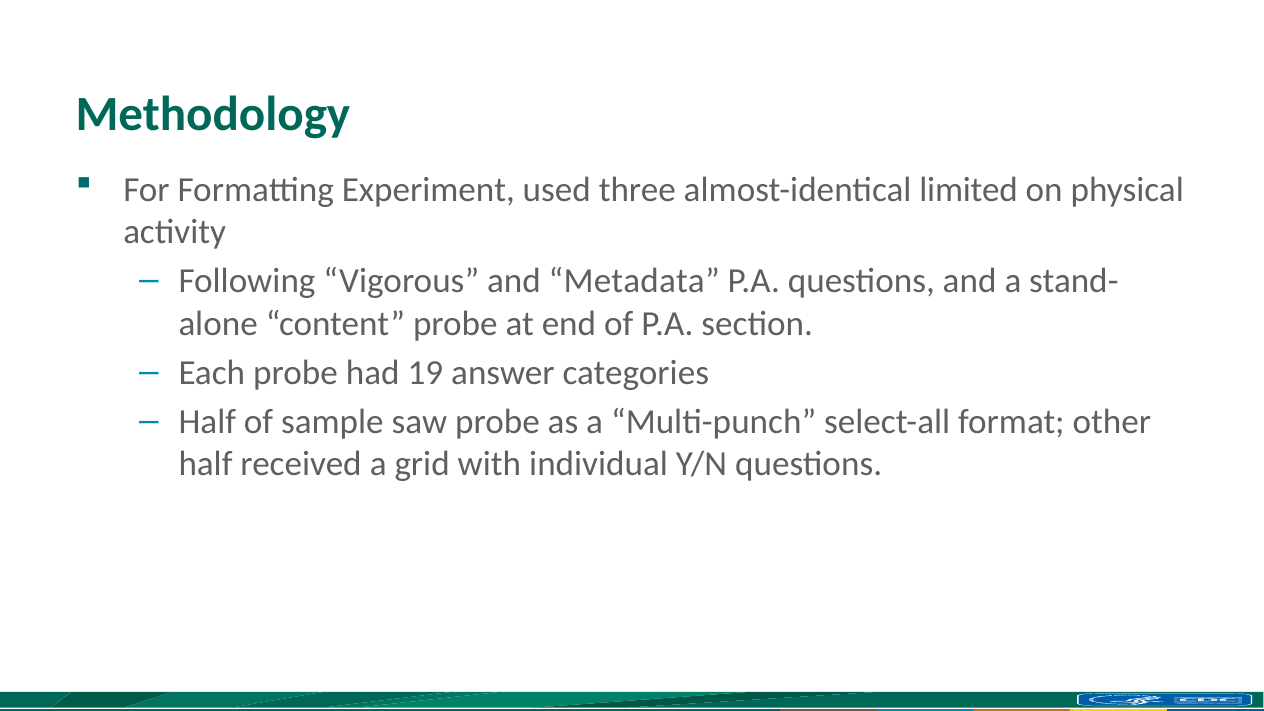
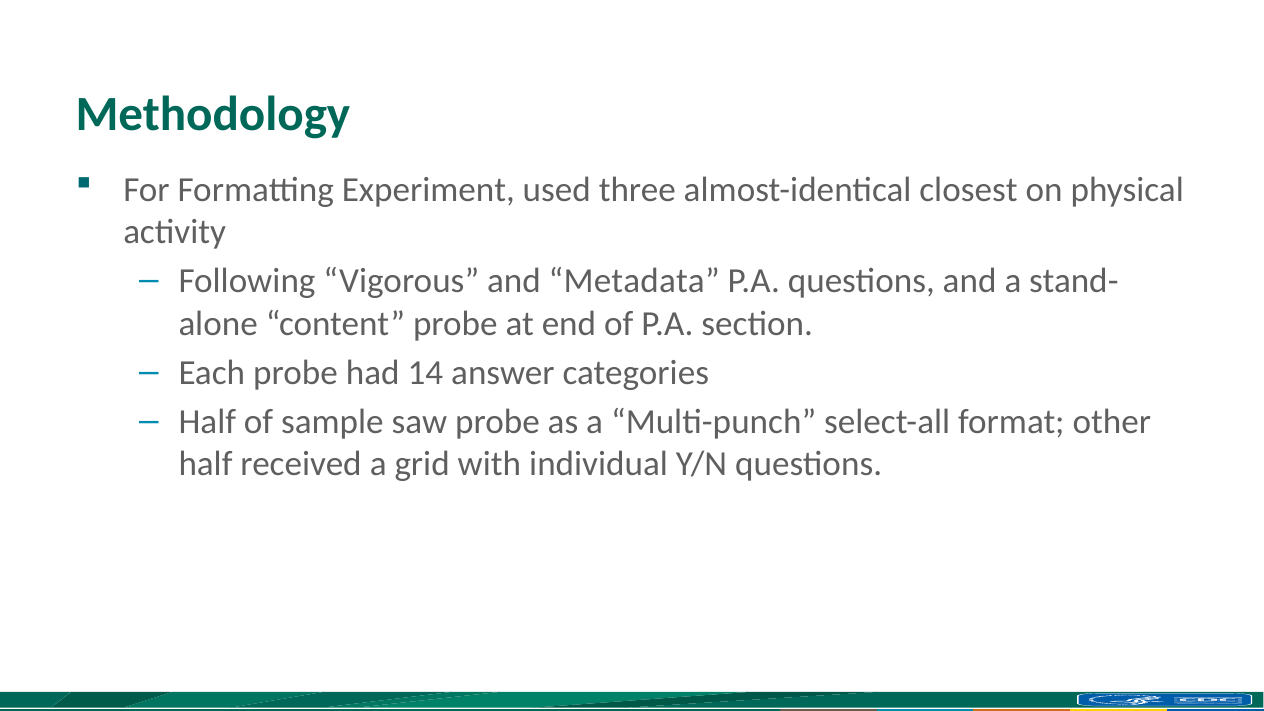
limited: limited -> closest (969, 190)
19: 19 -> 14 (425, 373)
